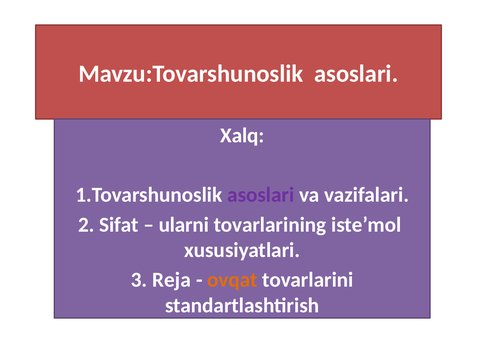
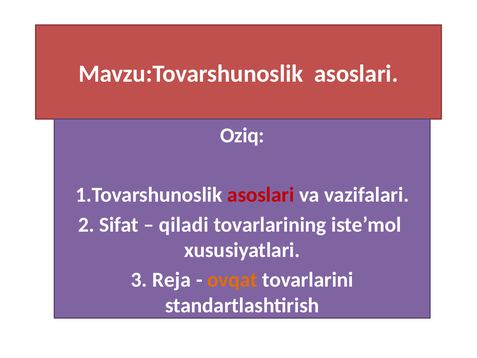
Xalq: Xalq -> Oziq (242, 135)
asoslari colour: purple -> red (261, 195)
ularni: ularni -> qiladi (184, 225)
